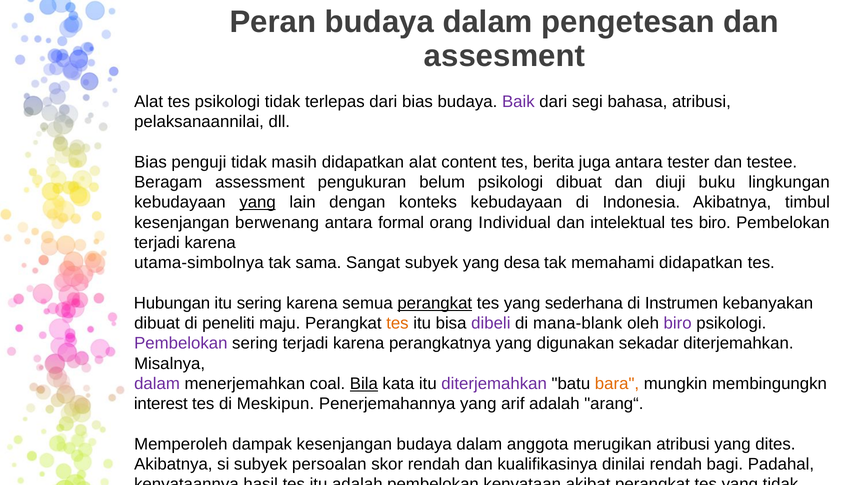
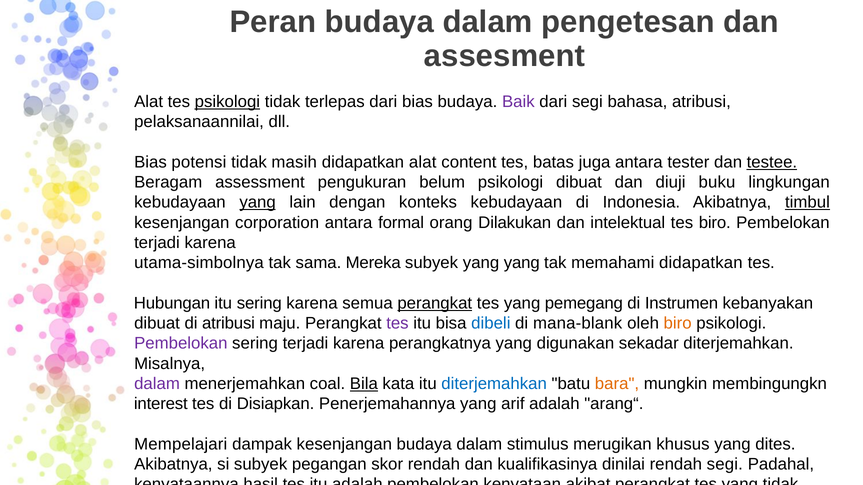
psikologi underline: none -> present (227, 102)
penguji: penguji -> potensi (199, 162)
berita: berita -> batas (553, 162)
testee underline: none -> present (772, 162)
timbul underline: none -> present (807, 203)
berwenang: berwenang -> corporation (277, 223)
Individual: Individual -> Dilakukan (515, 223)
Sangat: Sangat -> Mereka (373, 263)
yang desa: desa -> yang (522, 263)
sederhana: sederhana -> pemegang (584, 303)
di peneliti: peneliti -> atribusi (229, 324)
tes colour: orange -> purple (397, 324)
dibeli colour: purple -> blue (491, 324)
biro colour: purple -> orange (678, 324)
diterjemahkan colour: purple -> blue (494, 384)
Meskipun: Meskipun -> Disiapkan (276, 404)
Memperoleh: Memperoleh -> Mempelajari (181, 444)
anggota: anggota -> stimulus (538, 444)
merugikan atribusi: atribusi -> khusus (683, 444)
persoalan: persoalan -> pegangan (329, 465)
rendah bagi: bagi -> segi (725, 465)
